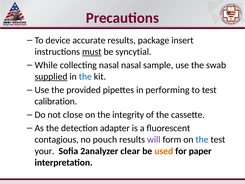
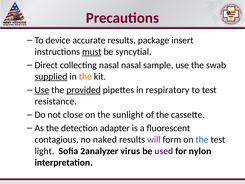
While: While -> Direct (46, 65)
the colour: blue -> orange (85, 77)
Use underline: none -> present (42, 90)
provided underline: none -> present (84, 90)
performing: performing -> respiratory (167, 90)
calibration: calibration -> resistance (56, 101)
integrity: integrity -> sunlight (128, 115)
pouch: pouch -> naked (105, 139)
your: your -> light (44, 151)
clear: clear -> virus (130, 151)
used colour: orange -> purple (164, 151)
paper: paper -> nylon (200, 151)
